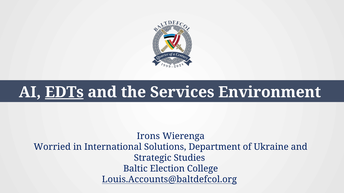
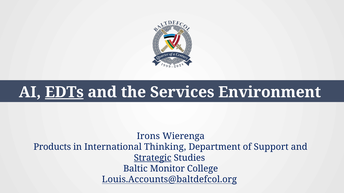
Worried: Worried -> Products (52, 147)
Solutions: Solutions -> Thinking (165, 147)
Ukraine: Ukraine -> Support (271, 147)
Strategic underline: none -> present (153, 158)
Election: Election -> Monitor (167, 169)
